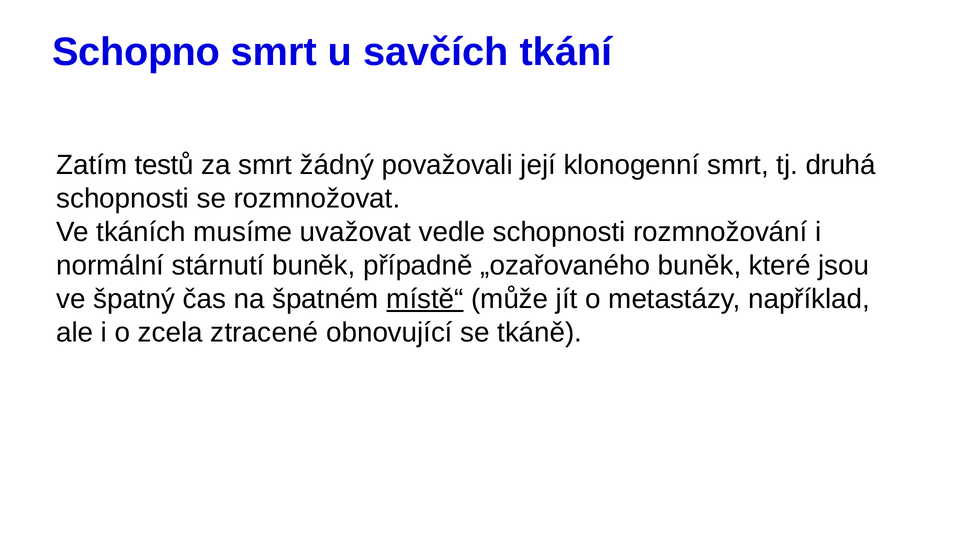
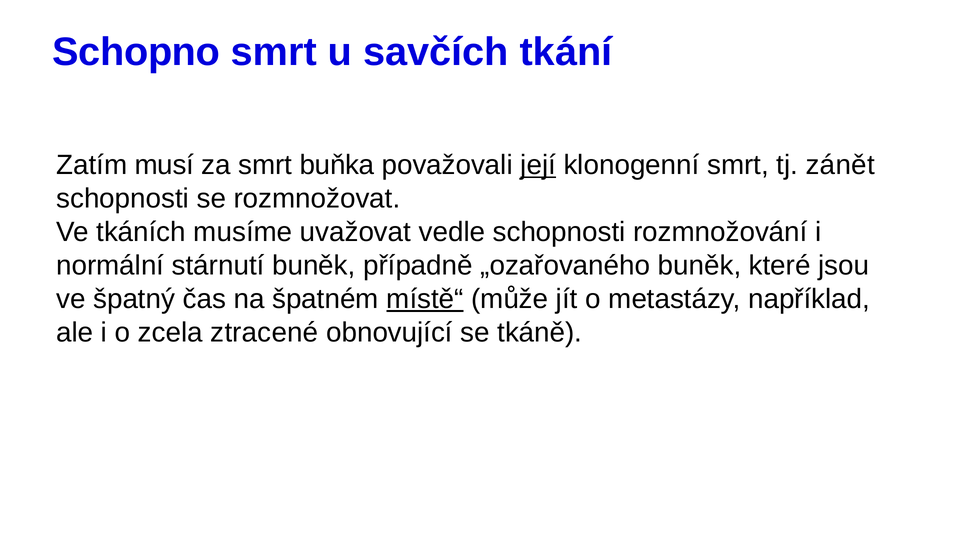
testů: testů -> musí (164, 165)
žádný: žádný -> buňka (337, 165)
její underline: none -> present (538, 165)
druhá: druhá -> zánět (840, 165)
